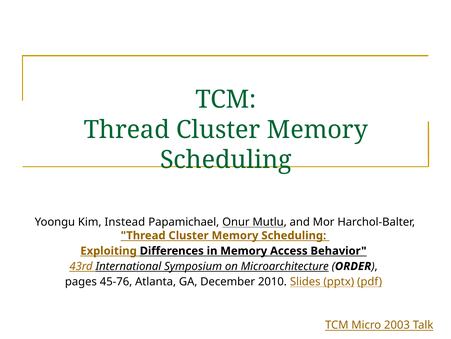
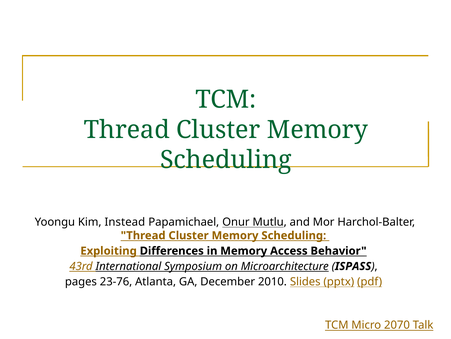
ORDER: ORDER -> ISPASS (353, 266)
45-76: 45-76 -> 23-76 (116, 281)
2003: 2003 -> 2070 (397, 325)
